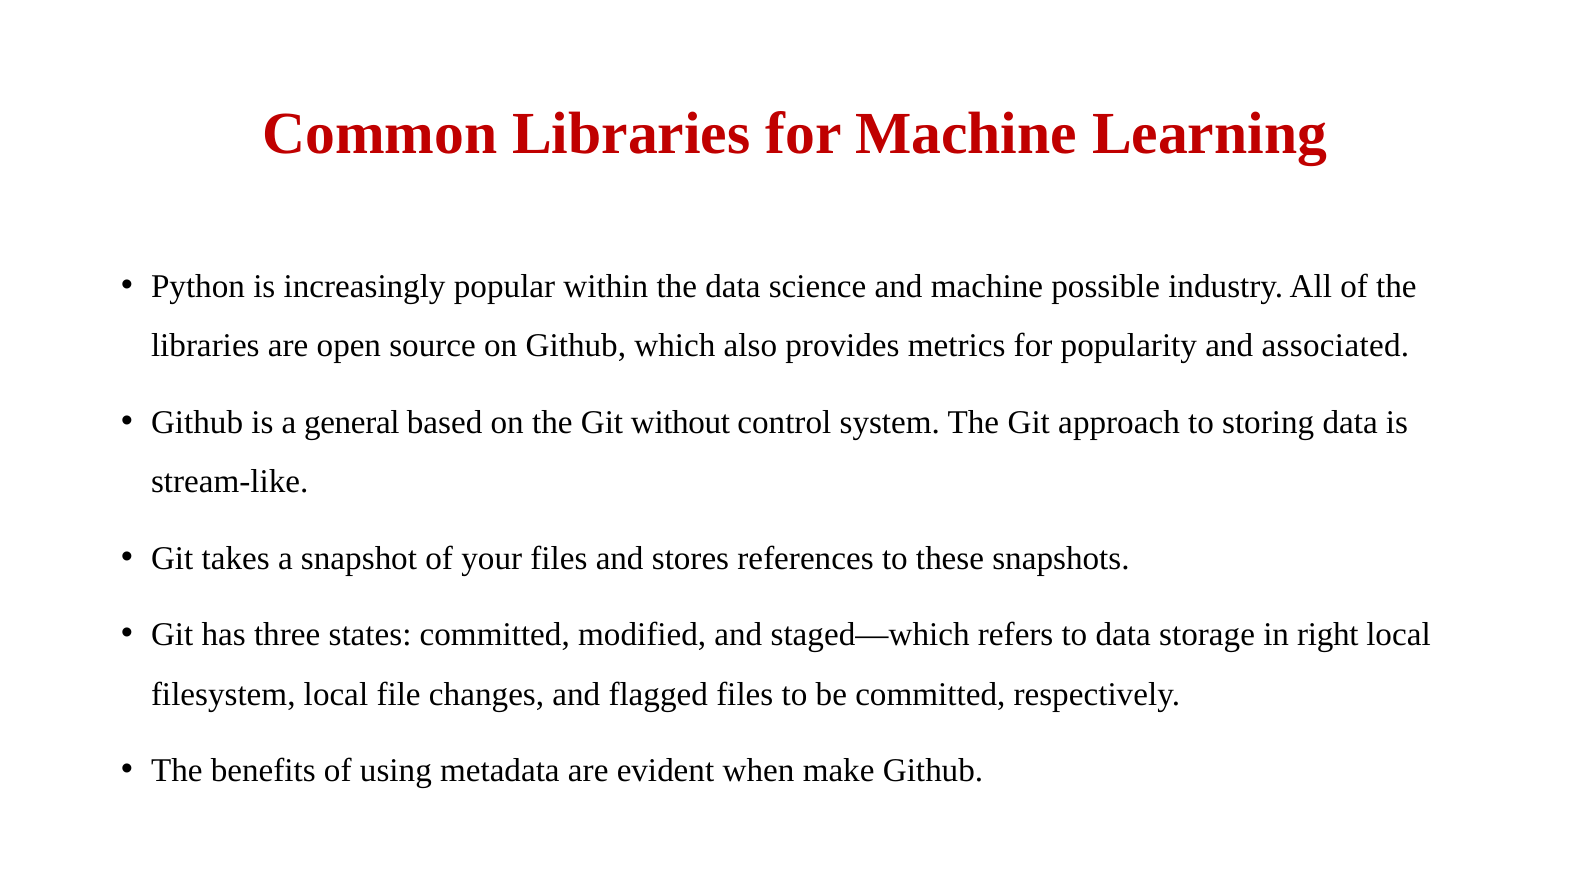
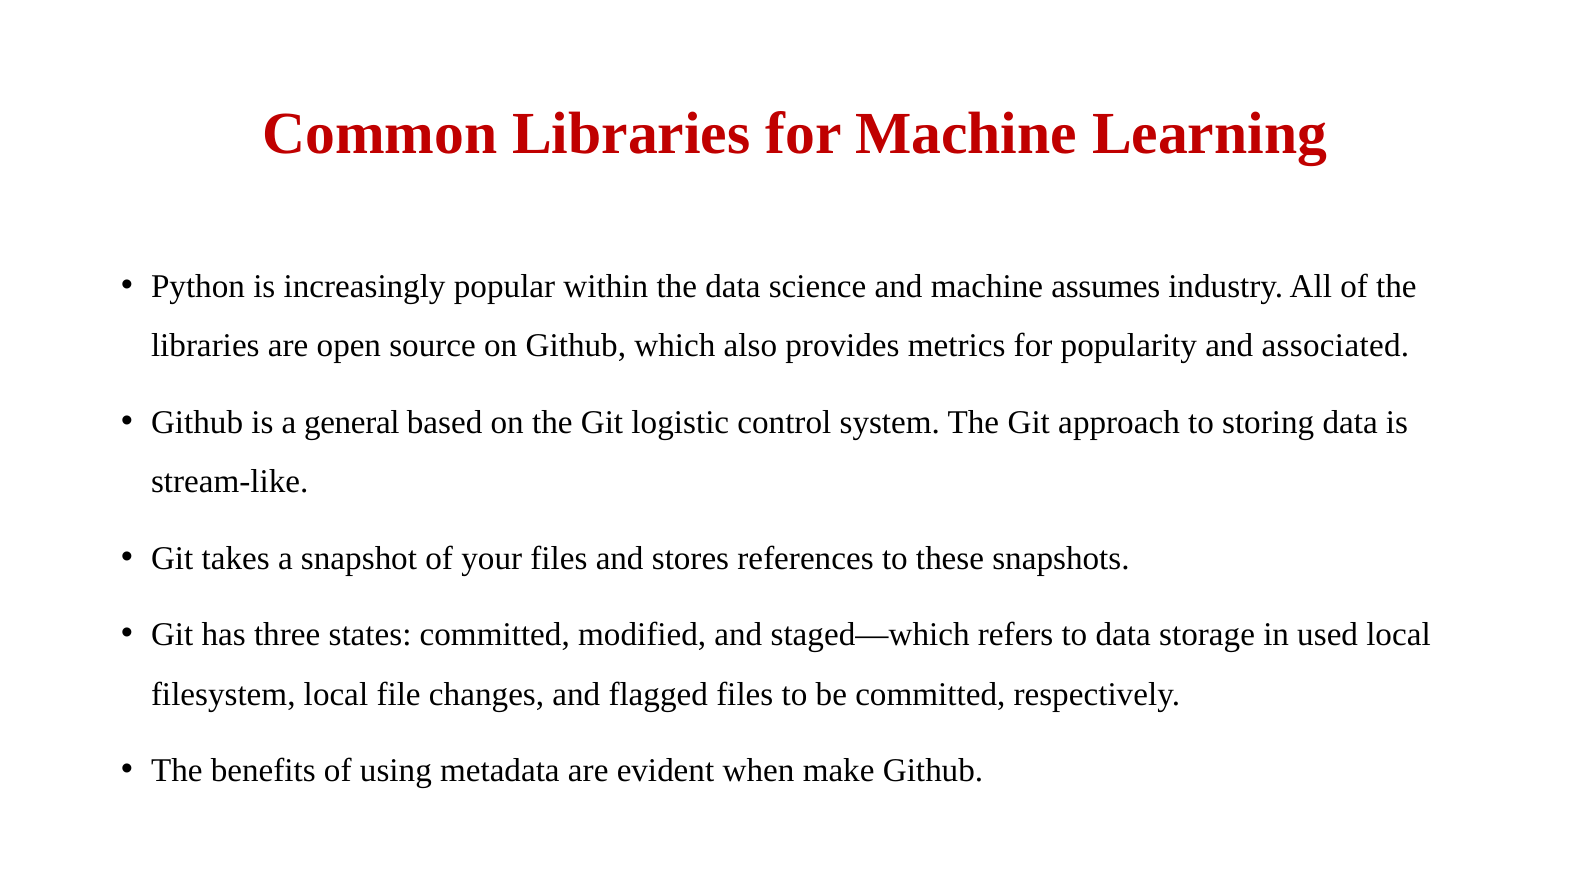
possible: possible -> assumes (1106, 286)
without: without -> logistic (680, 422)
right: right -> used (1328, 634)
